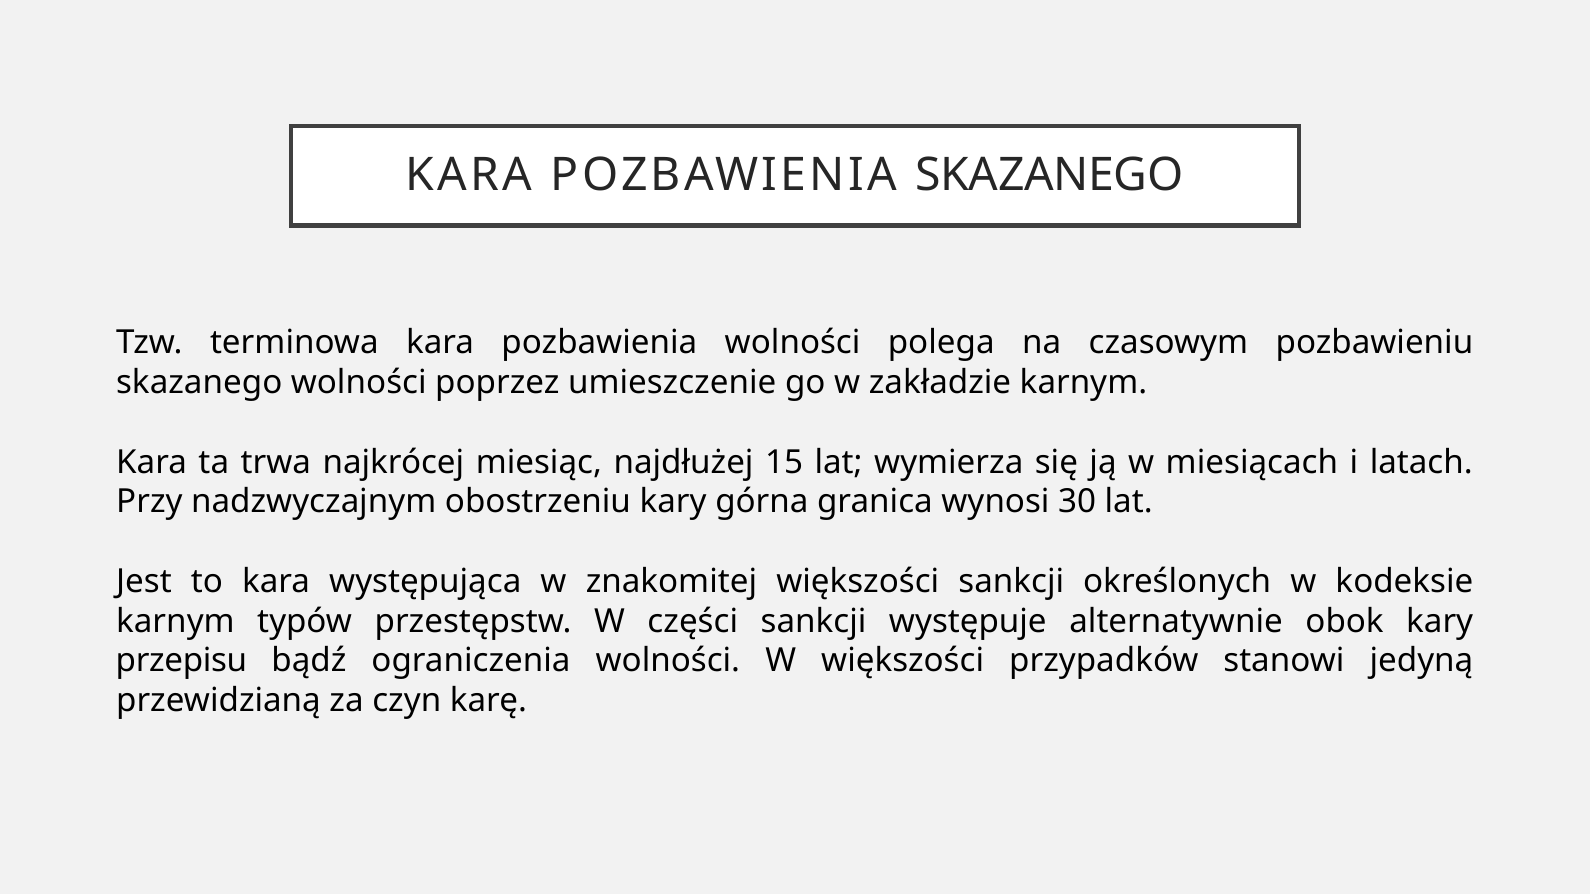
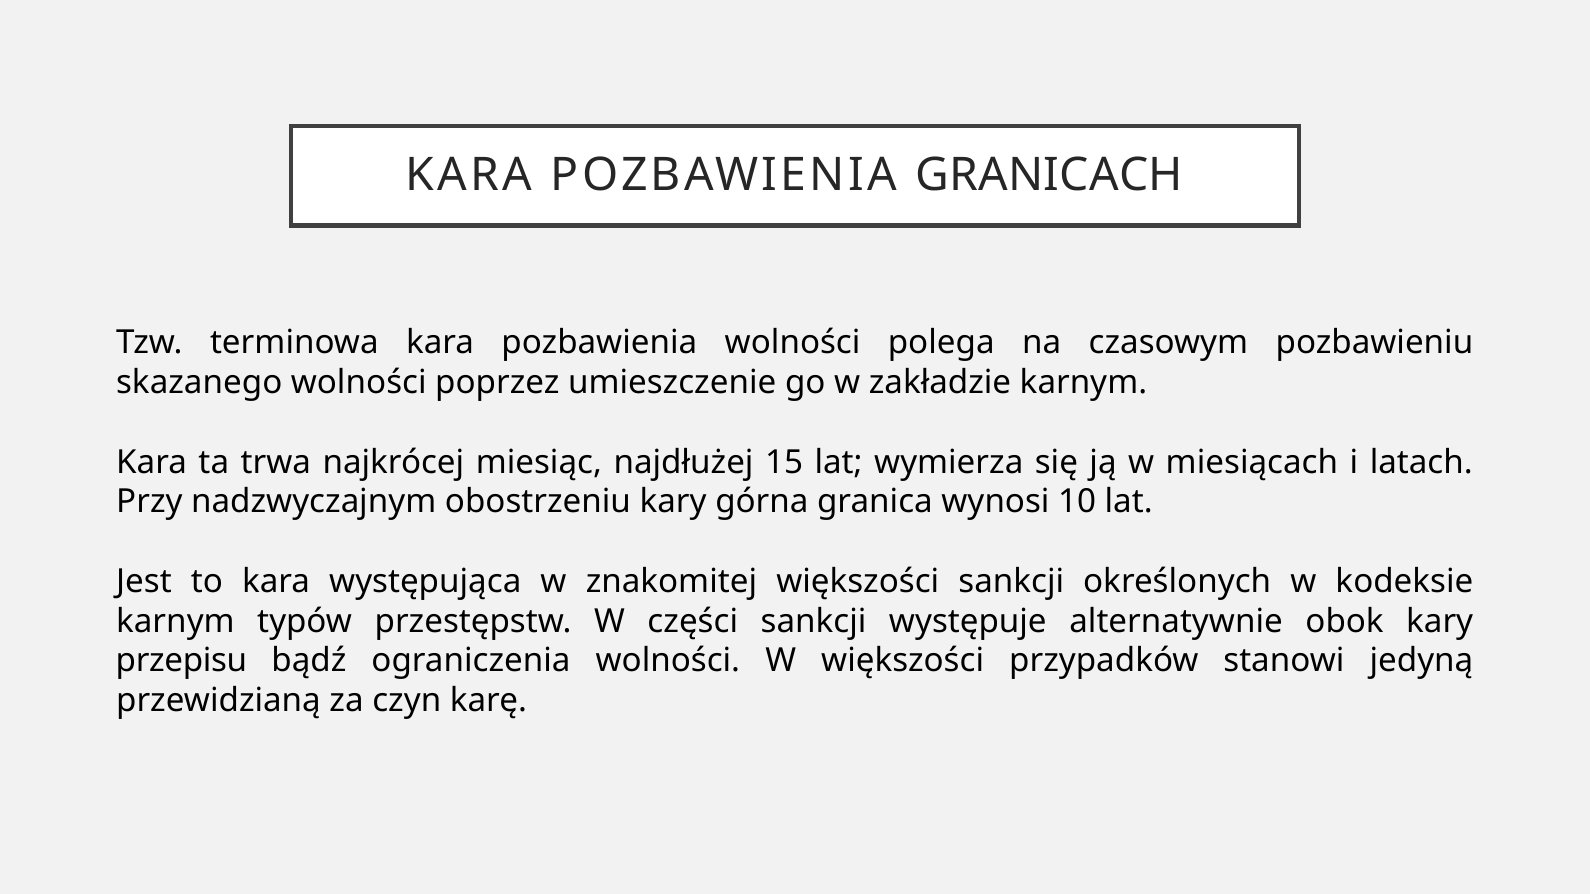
POZBAWIENIA SKAZANEGO: SKAZANEGO -> GRANICACH (1049, 175)
30: 30 -> 10 (1077, 502)
